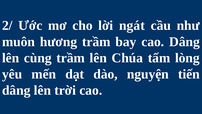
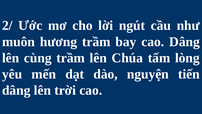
ngát: ngát -> ngút (132, 25)
